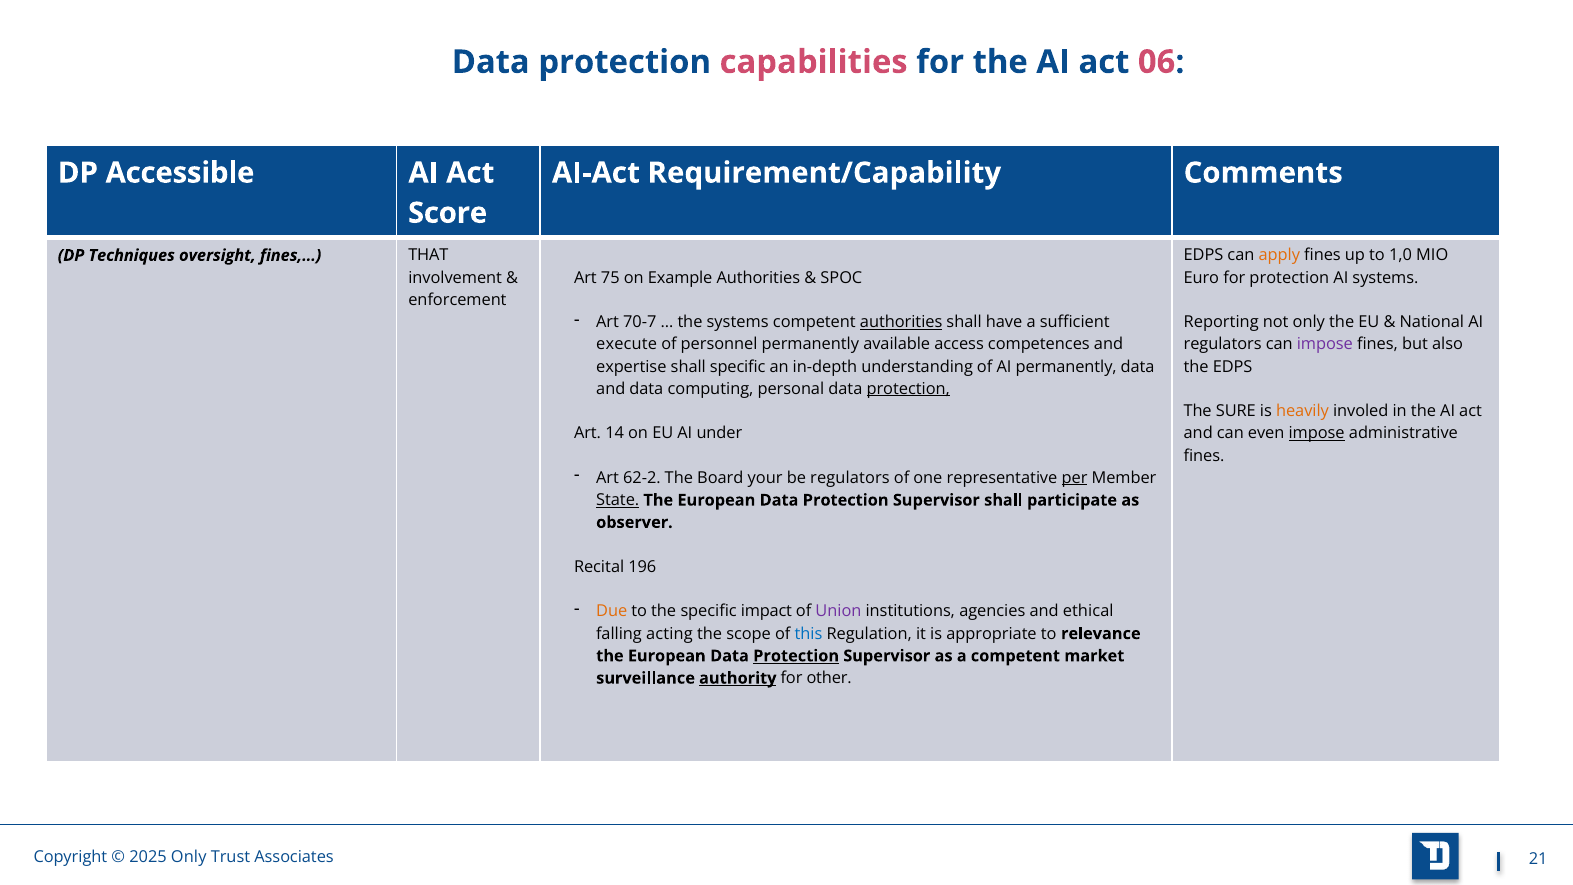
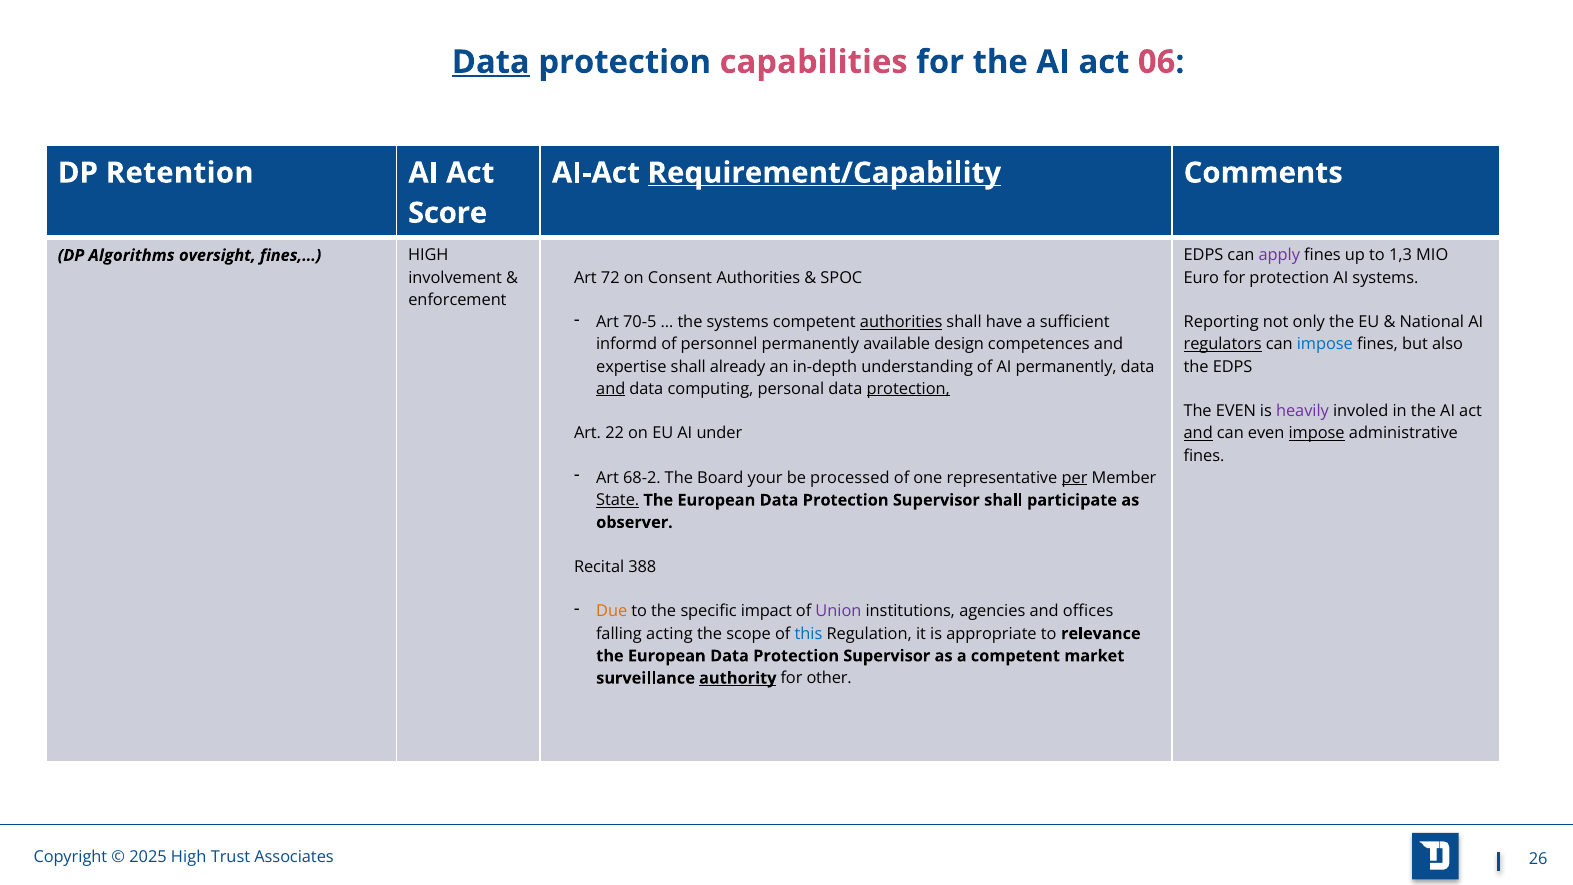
Data underline: none -> present (491, 62)
Accessible: Accessible -> Retention (180, 173)
Requirement/Capability underline: none -> present (824, 173)
Techniques: Techniques -> Algorithms (132, 255)
fines,… THAT: THAT -> HIGH (428, 255)
apply colour: orange -> purple (1279, 255)
1,0: 1,0 -> 1,3 (1401, 255)
75: 75 -> 72 (610, 278)
Example: Example -> Consent (680, 278)
70-7: 70-7 -> 70-5 (640, 322)
execute: execute -> informd (627, 344)
access: access -> design (959, 344)
regulators underline: none -> present (1223, 344)
impose colour: purple -> blue (1325, 344)
shall specific: specific -> already (738, 367)
and underline: none -> present (611, 389)
The SURE: SURE -> EVEN (1236, 411)
heavily colour: orange -> purple (1302, 411)
14: 14 -> 22 (615, 433)
and underline: none -> present (1198, 433)
62-2: 62-2 -> 68-2 (642, 478)
be regulators: regulators -> processed (850, 478)
196: 196 -> 388 (642, 567)
ethical: ethical -> offices (1088, 611)
Protection underline: present -> none (796, 656)
Only: Only -> High (189, 857)
21: 21 -> 26 (1538, 859)
